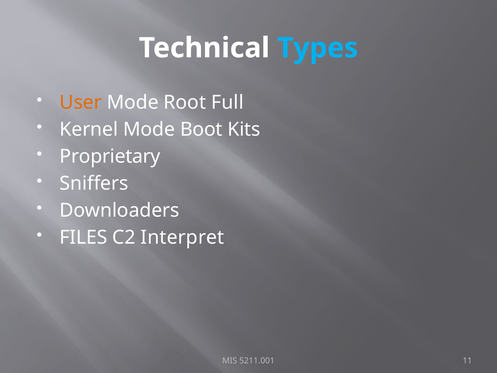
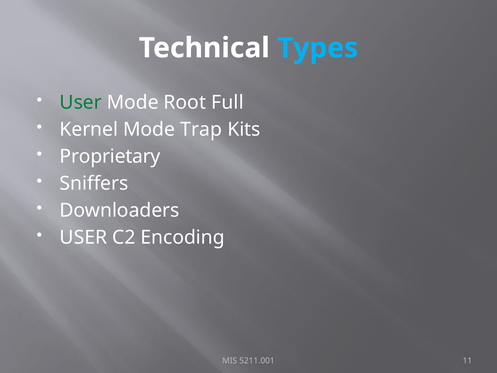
User colour: orange -> green (81, 102)
Boot: Boot -> Trap (201, 129)
FILES: FILES -> USER (83, 237)
Interpret: Interpret -> Encoding (183, 237)
